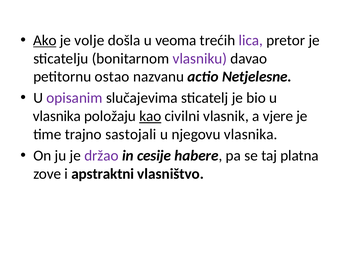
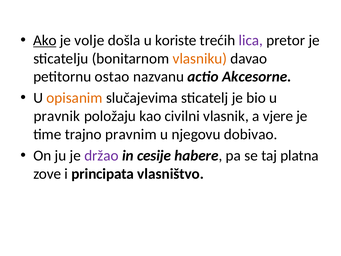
veoma: veoma -> koriste (176, 40)
vlasniku colour: purple -> orange (200, 58)
Netjelesne: Netjelesne -> Akcesorne (257, 77)
opisanim colour: purple -> orange (74, 98)
vlasnika: vlasnika -> pravnik (57, 116)
kao underline: present -> none (150, 116)
sastojali: sastojali -> pravnim (131, 134)
njegovu vlasnika: vlasnika -> dobivao (251, 134)
apstraktni: apstraktni -> principata (103, 174)
